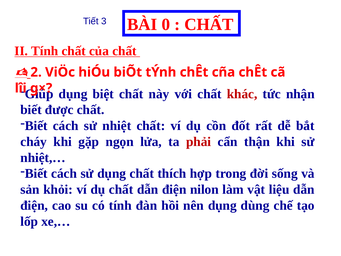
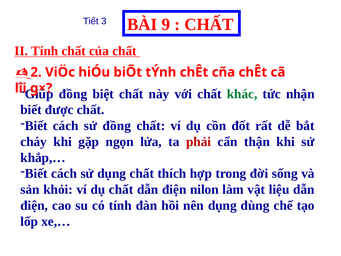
0: 0 -> 9 (166, 24)
dụng: dụng -> đồng (73, 94)
khác colour: red -> green (242, 94)
sử nhiệt: nhiệt -> đồng (117, 126)
nhiệt,…: nhiệt,… -> khắp,… (43, 157)
